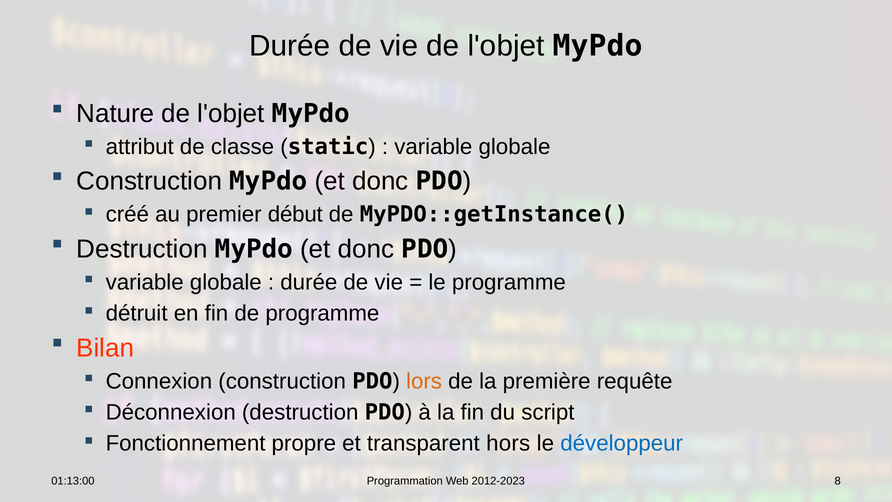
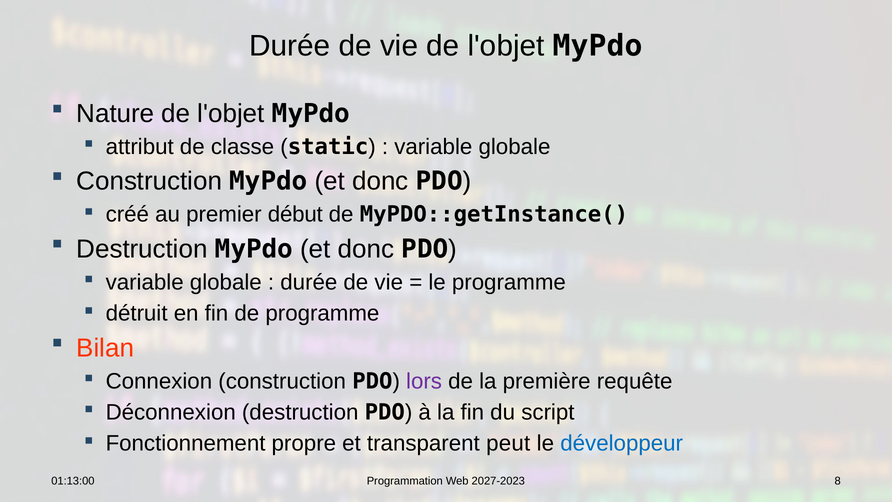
lors colour: orange -> purple (424, 381)
hors: hors -> peut (508, 443)
2012-2023: 2012-2023 -> 2027-2023 (498, 481)
